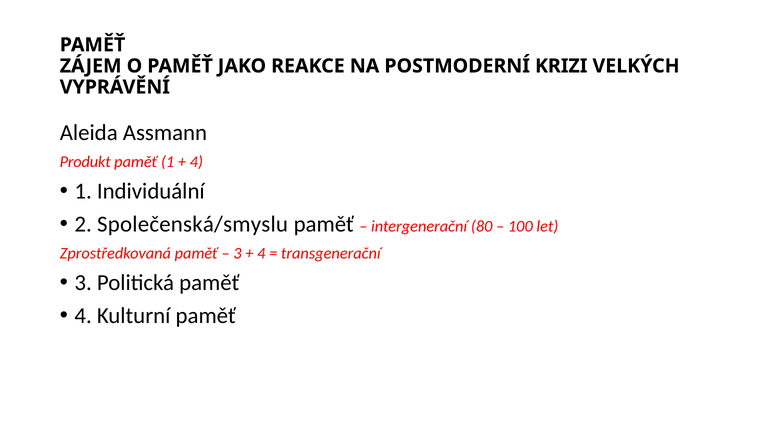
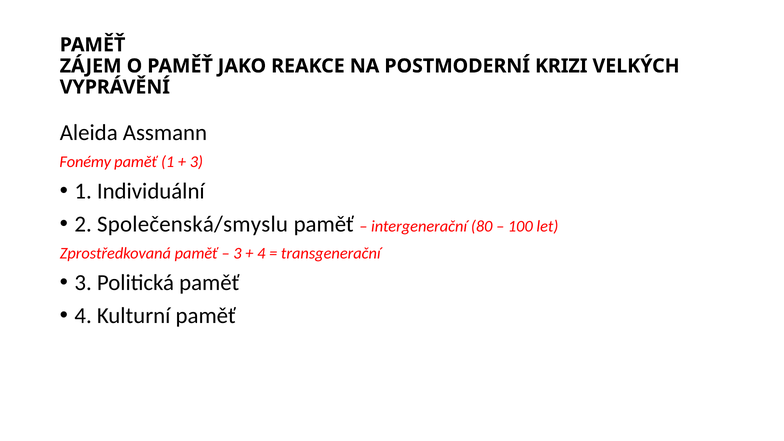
Produkt: Produkt -> Fonémy (85, 162)
4: 4 -> 3 (196, 162)
